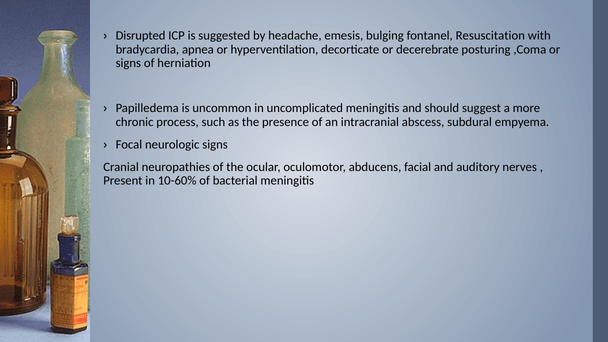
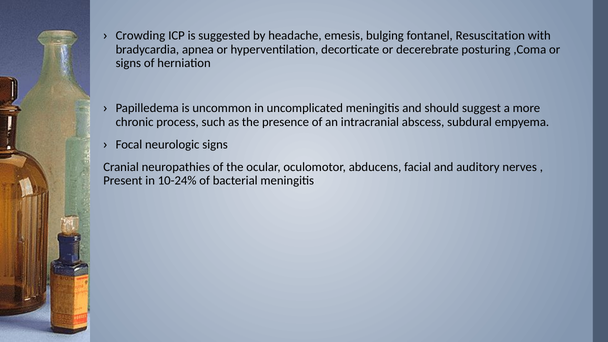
Disrupted: Disrupted -> Crowding (140, 36)
10-60%: 10-60% -> 10-24% (177, 181)
